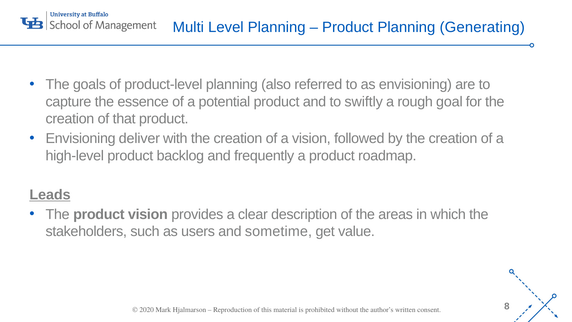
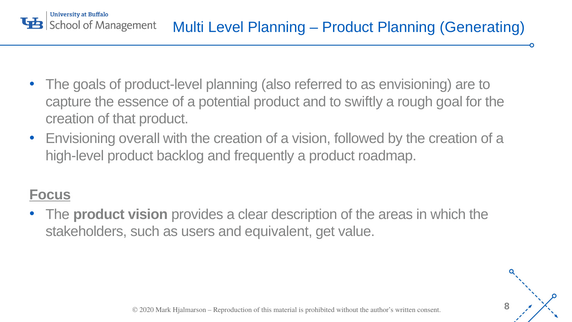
deliver: deliver -> overall (139, 138)
Leads: Leads -> Focus (50, 195)
sometime: sometime -> equivalent (279, 231)
